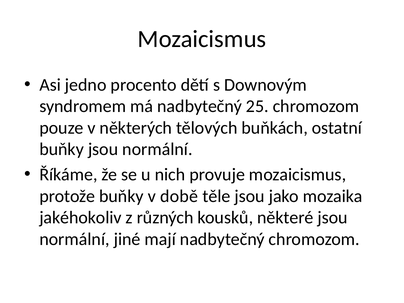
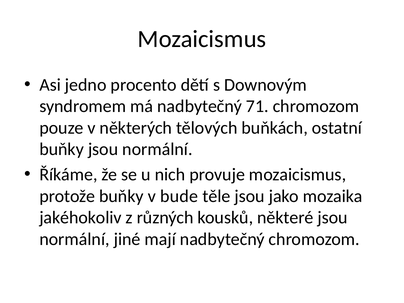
25: 25 -> 71 (257, 106)
době: době -> bude (179, 196)
